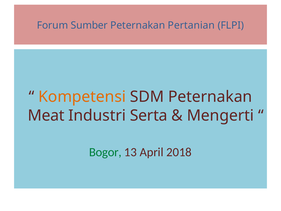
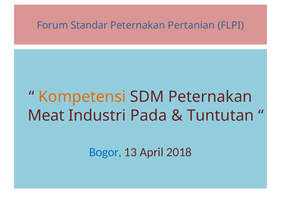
Sumber: Sumber -> Standar (89, 25)
Serta: Serta -> Pada (149, 115)
Mengerti: Mengerti -> Tuntutan (220, 115)
Bogor colour: green -> blue (105, 152)
